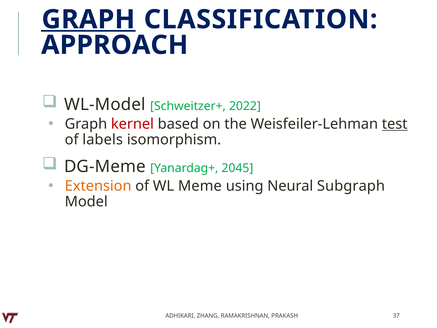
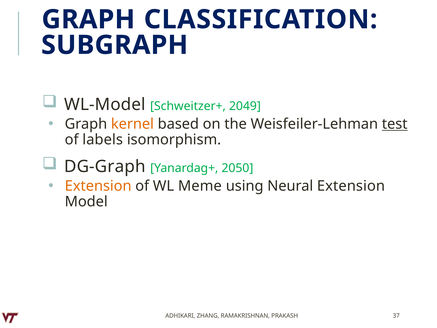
GRAPH underline: present -> none (88, 19)
APPROACH: APPROACH -> SUBGRAPH (115, 45)
2022: 2022 -> 2049 (245, 106)
kernel colour: red -> orange (132, 124)
DG-Meme: DG-Meme -> DG-Graph (105, 166)
2045: 2045 -> 2050 (237, 168)
Neural Subgraph: Subgraph -> Extension (351, 186)
